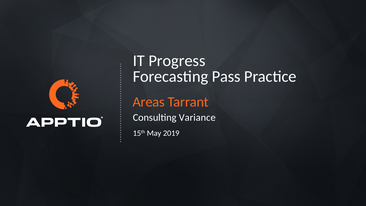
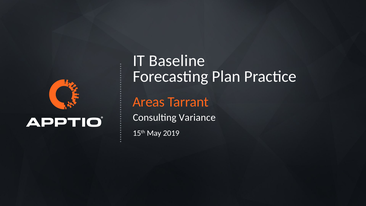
Progress: Progress -> Baseline (177, 61)
Pass: Pass -> Plan (226, 76)
